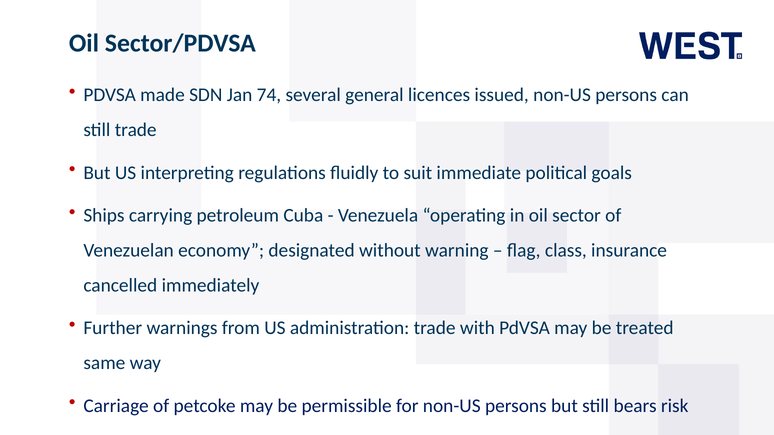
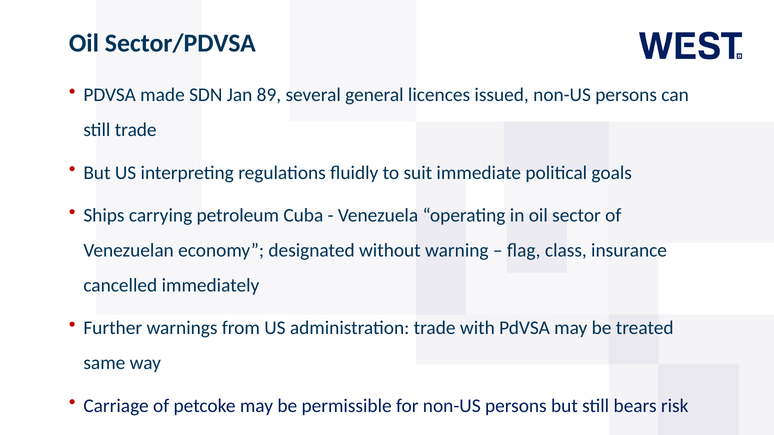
74: 74 -> 89 (269, 95)
